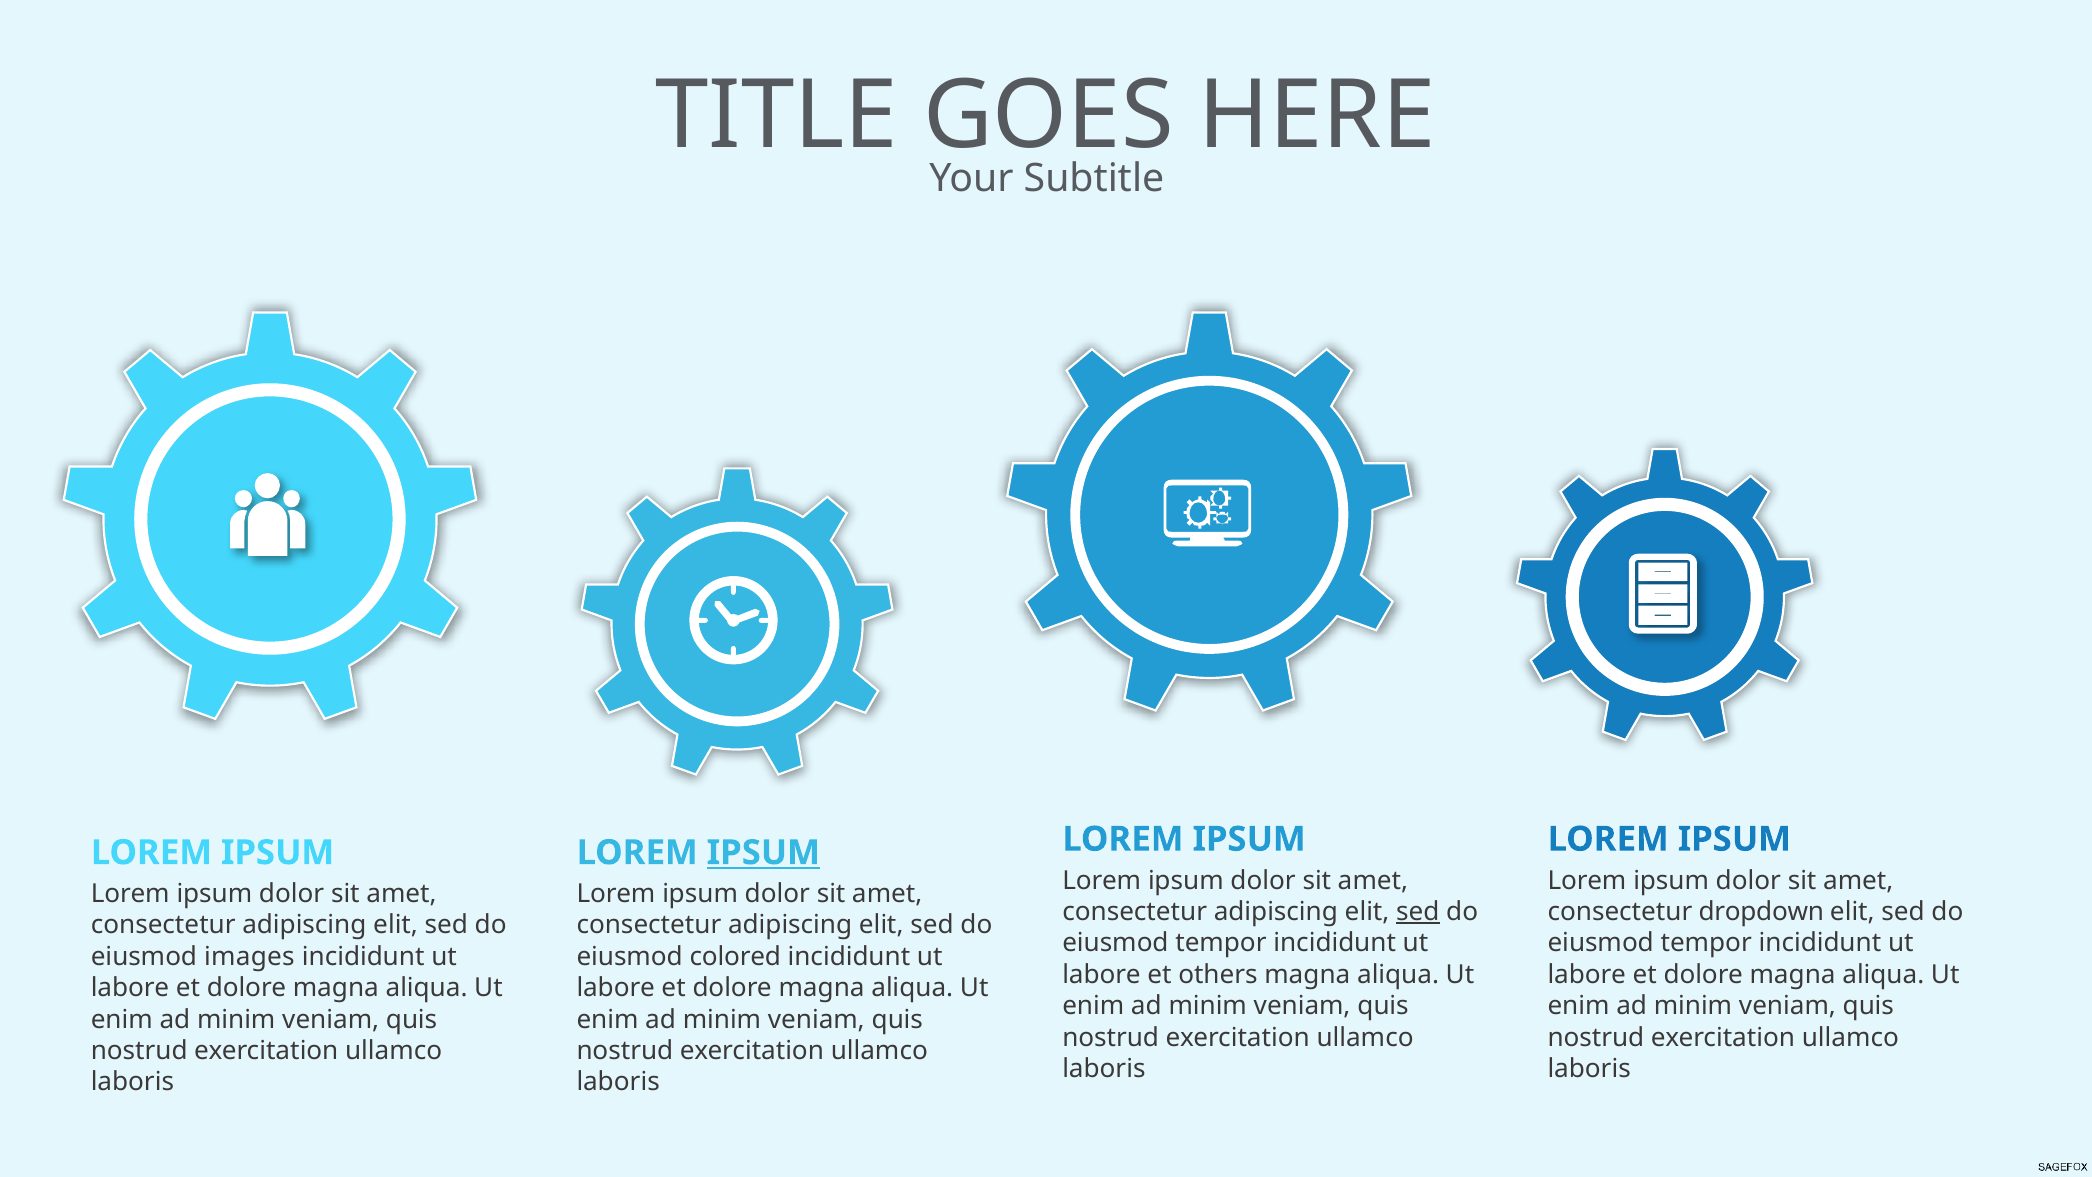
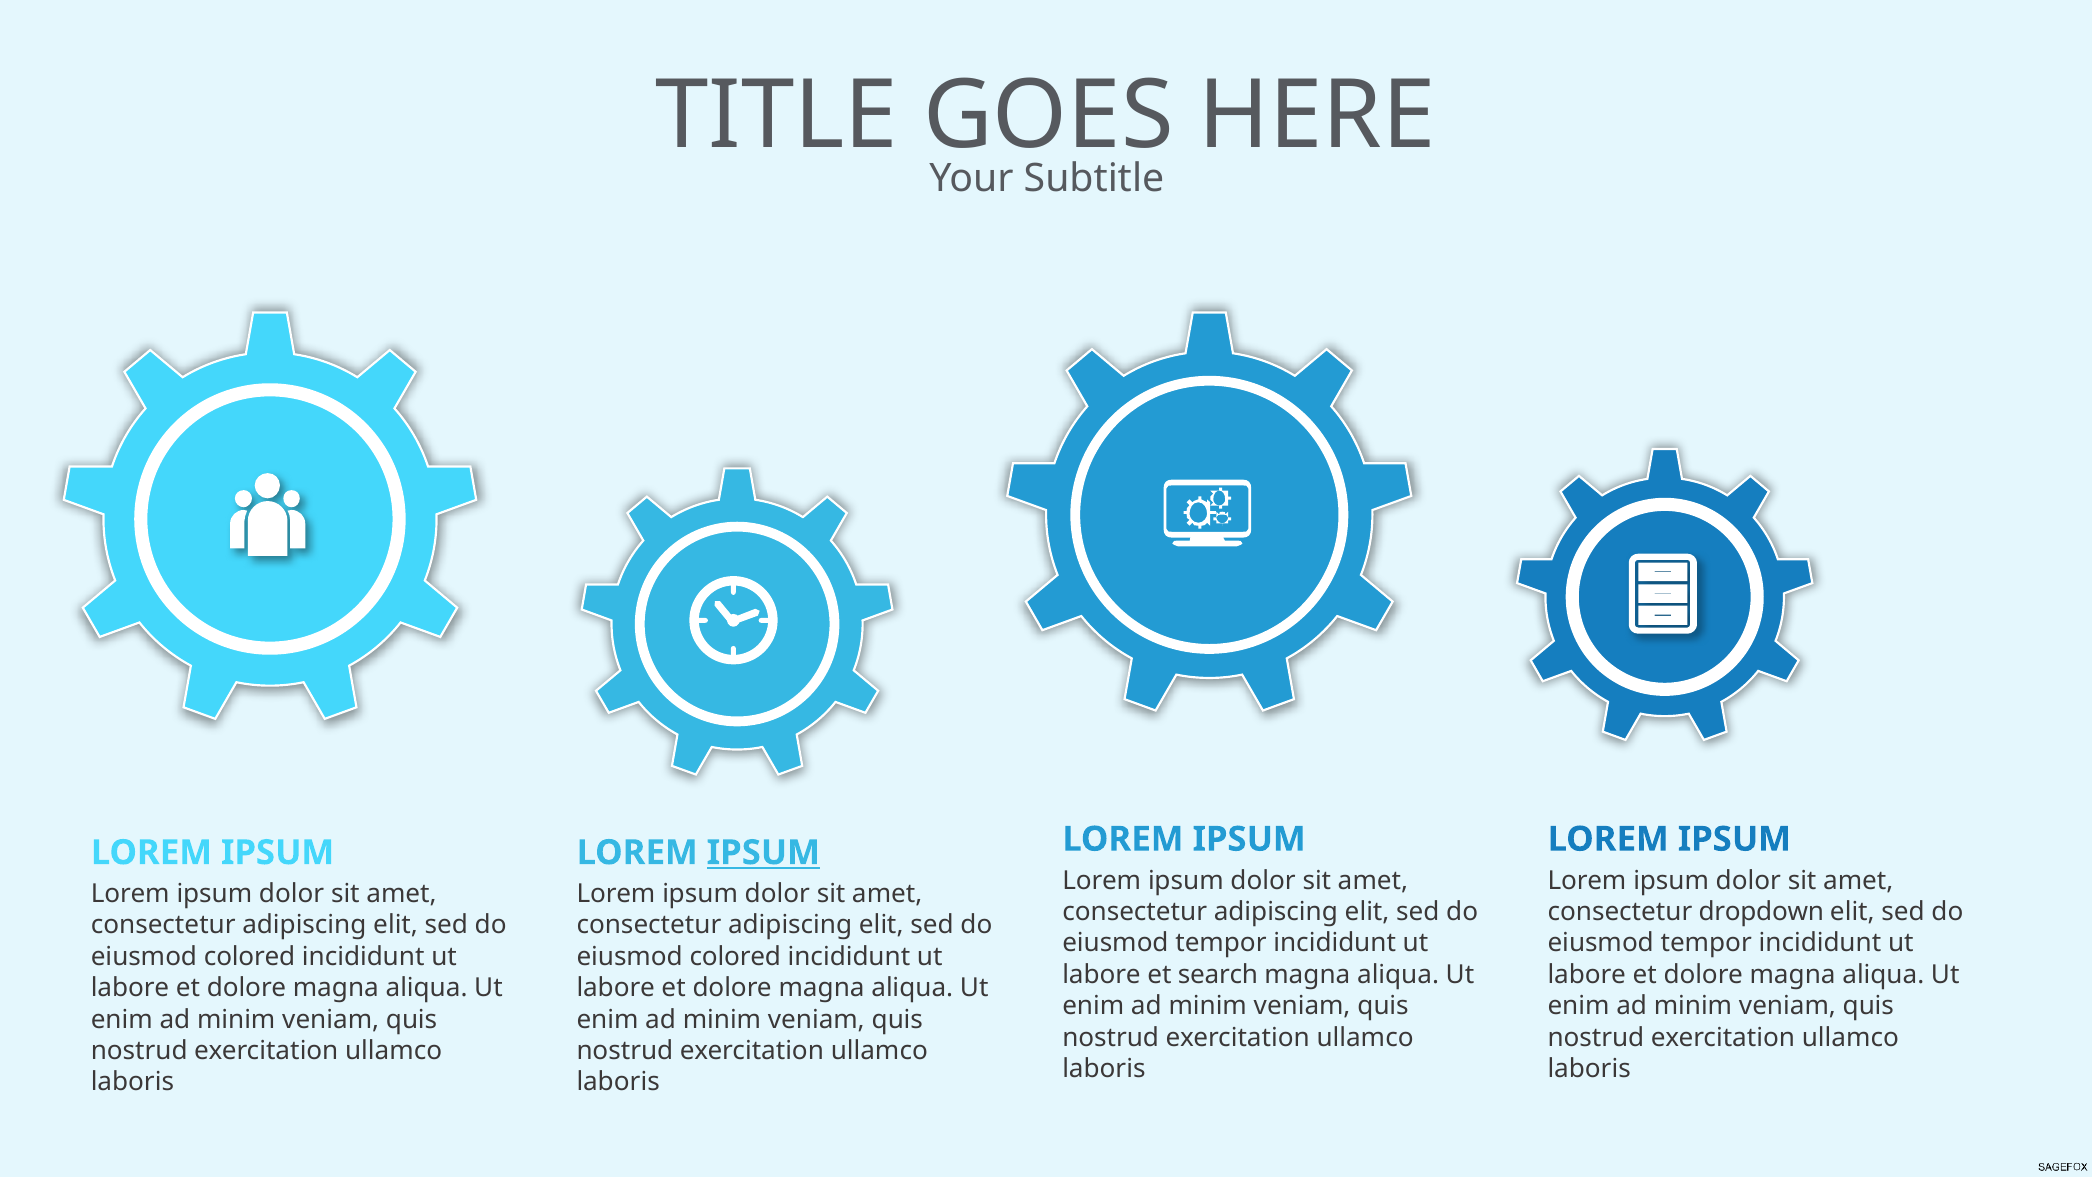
sed underline: present -> none (1418, 912)
images: images -> colored (250, 956)
others: others -> search (1218, 974)
